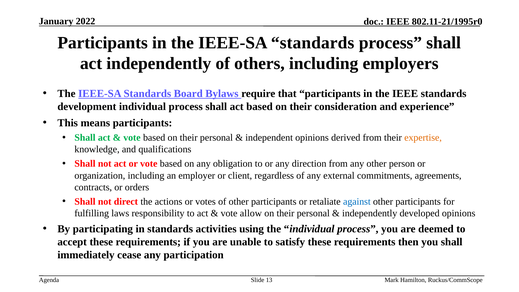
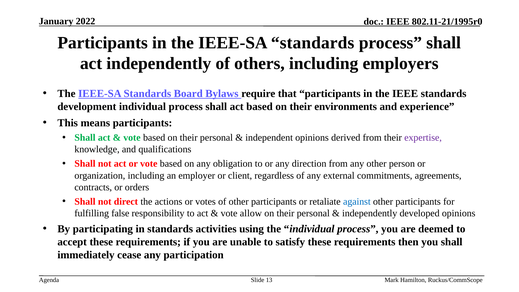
consideration: consideration -> environments (346, 107)
expertise colour: orange -> purple (423, 138)
laws: laws -> false (120, 213)
